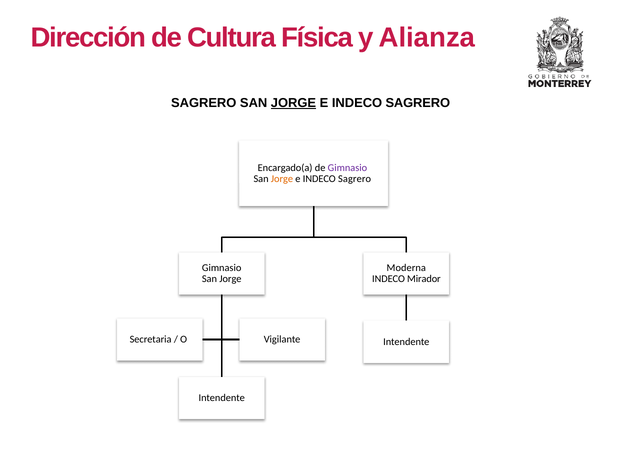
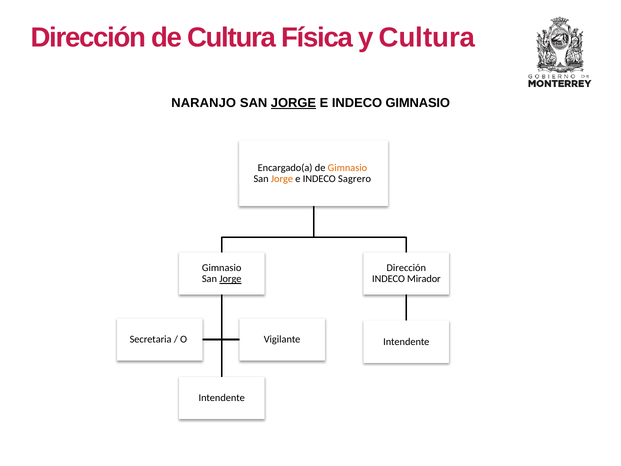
y Alianza: Alianza -> Cultura (427, 38)
SAGRERO: SAGRERO -> NARANJO (204, 103)
SAGRERO: SAGRERO -> GIMNASIO (418, 103)
Gimnasio colour: purple -> orange (347, 168)
Moderna: Moderna -> Dirección (406, 268)
Jorge underline: none -> present (230, 279)
